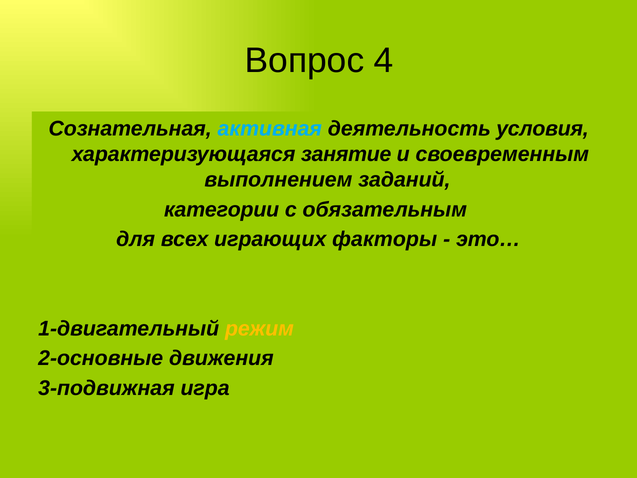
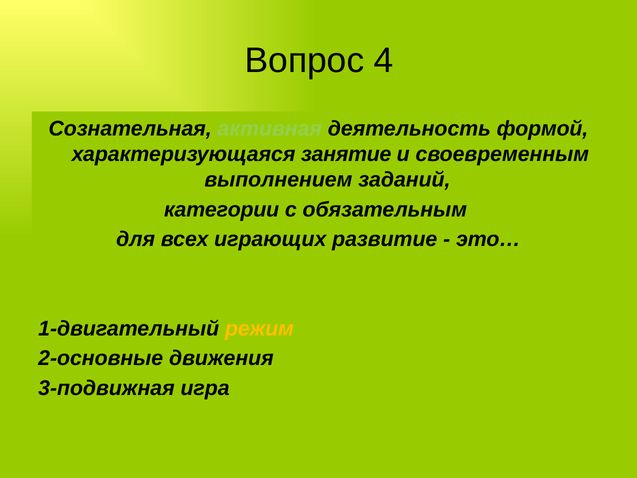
активная colour: light blue -> light green (270, 129)
условия: условия -> формой (542, 129)
факторы: факторы -> развитие (385, 239)
